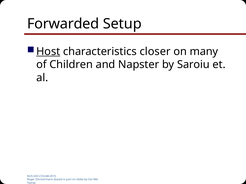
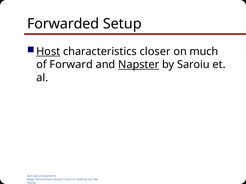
many: many -> much (204, 52)
Children: Children -> Forward (71, 65)
Napster underline: none -> present (139, 65)
